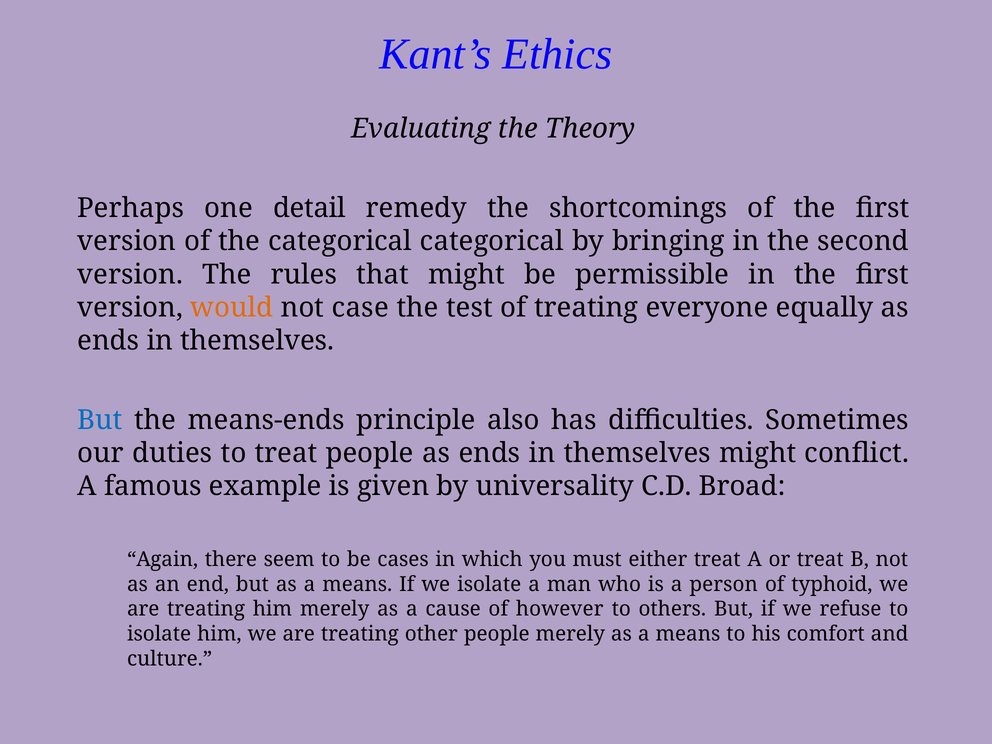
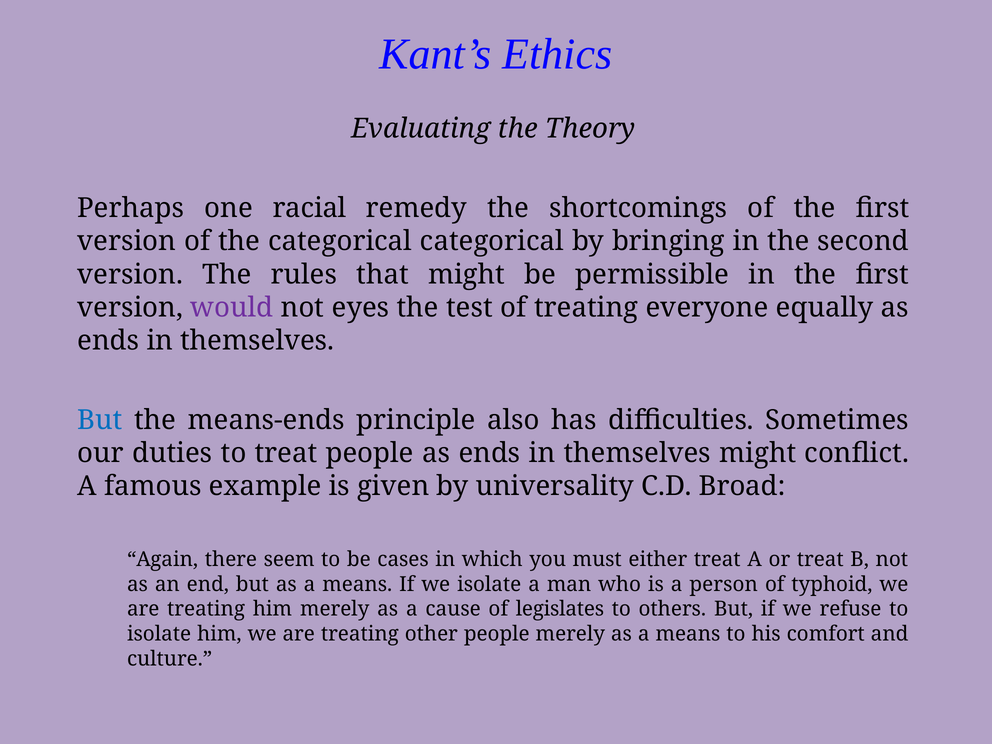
detail: detail -> racial (310, 208)
would colour: orange -> purple (232, 307)
case: case -> eyes (360, 307)
however: however -> legislates (560, 609)
